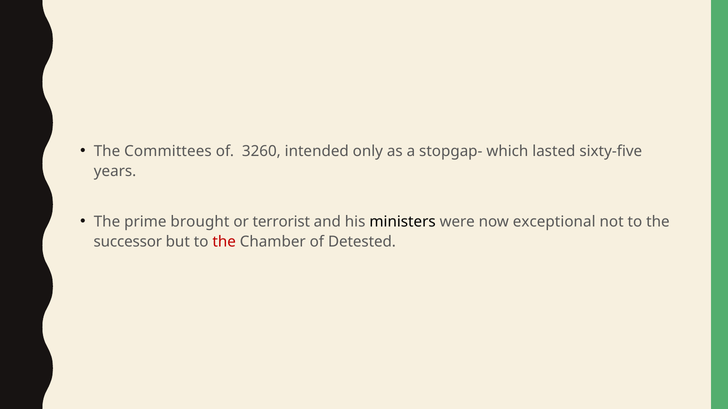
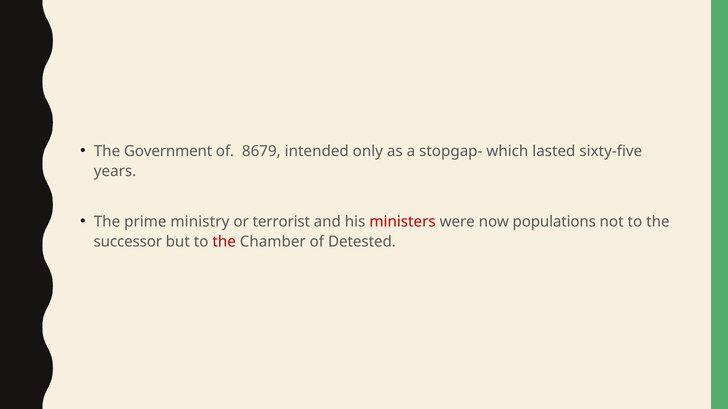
Committees: Committees -> Government (168, 151)
3260: 3260 -> 8679 (261, 151)
brought: brought -> ministry (200, 222)
ministers colour: black -> red (403, 222)
exceptional: exceptional -> populations (554, 222)
